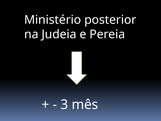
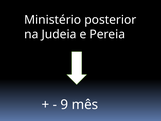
3: 3 -> 9 (64, 104)
